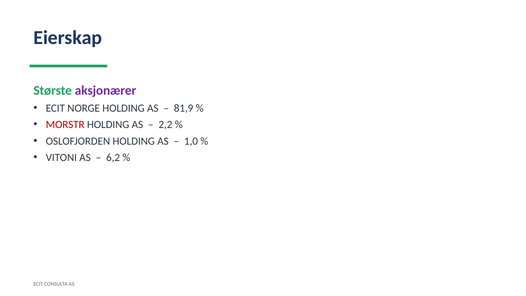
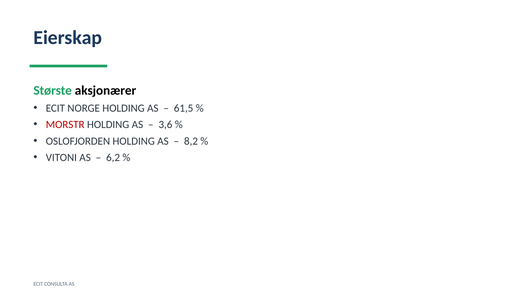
aksjonærer colour: purple -> black (106, 91)
81,9: 81,9 -> 61,5 (184, 108)
2,2: 2,2 -> 3,6 (165, 125)
1,0: 1,0 -> 8,2 (191, 141)
